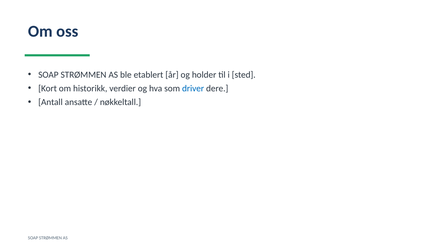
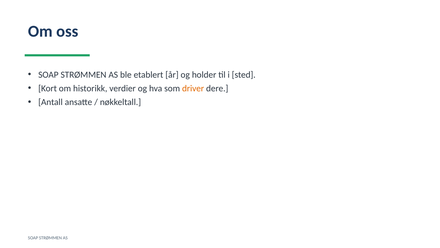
driver colour: blue -> orange (193, 88)
